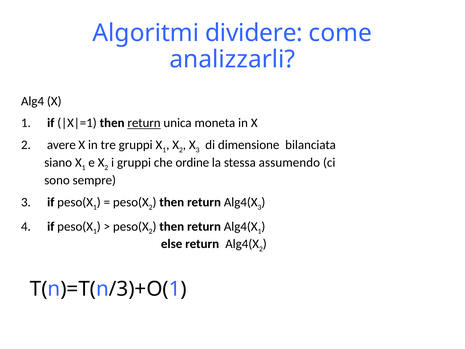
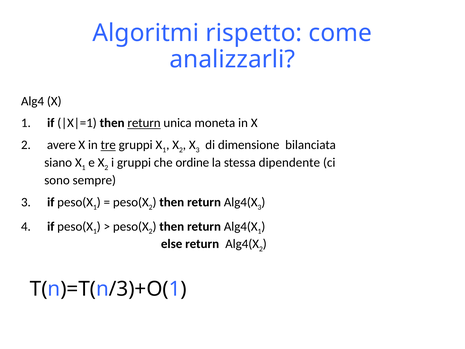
dividere: dividere -> rispetto (254, 33)
tre underline: none -> present (108, 145)
assumendo: assumendo -> dipendente (289, 163)
